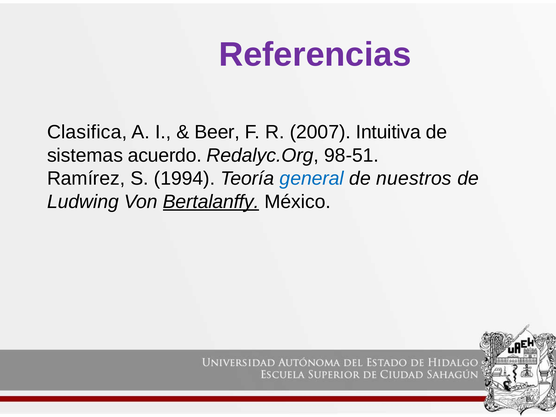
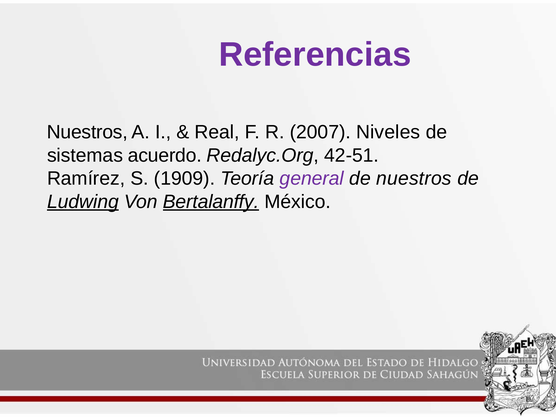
Clasifica: Clasifica -> Nuestros (87, 132)
Beer: Beer -> Real (217, 132)
Intuitiva: Intuitiva -> Niveles (388, 132)
98-51: 98-51 -> 42-51 (352, 155)
1994: 1994 -> 1909 (185, 179)
general colour: blue -> purple (312, 179)
Ludwing underline: none -> present (83, 202)
